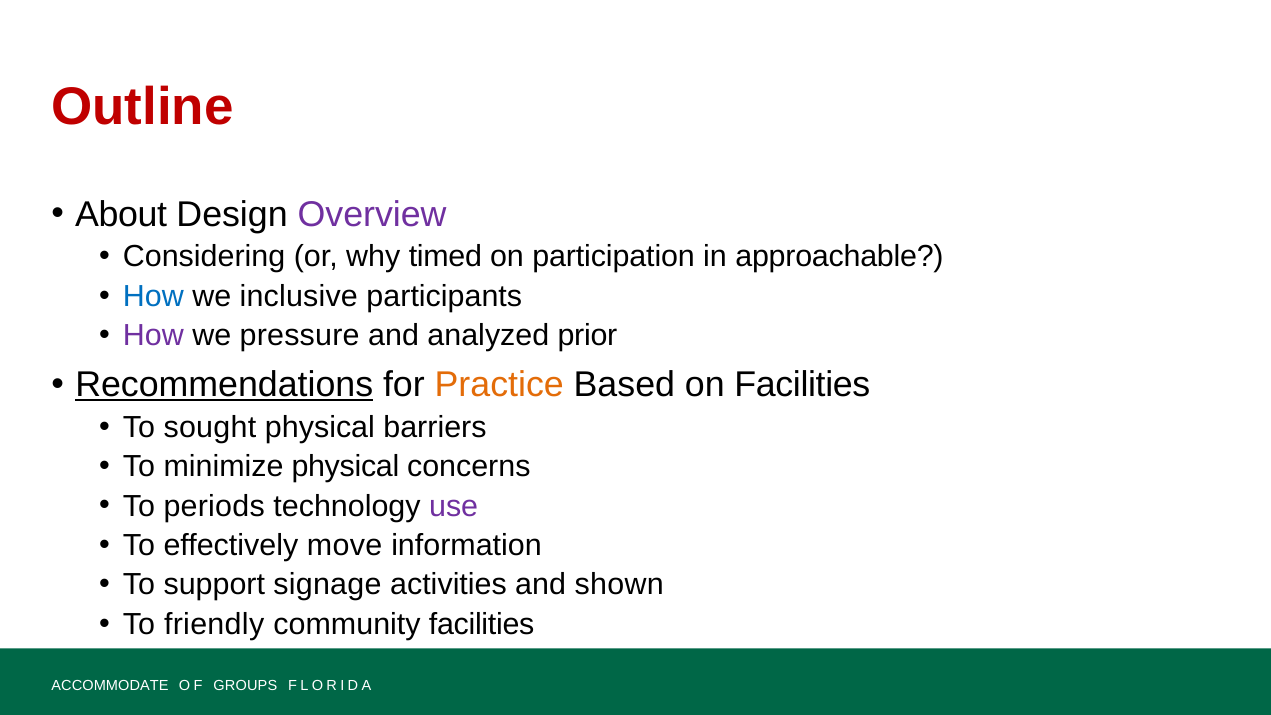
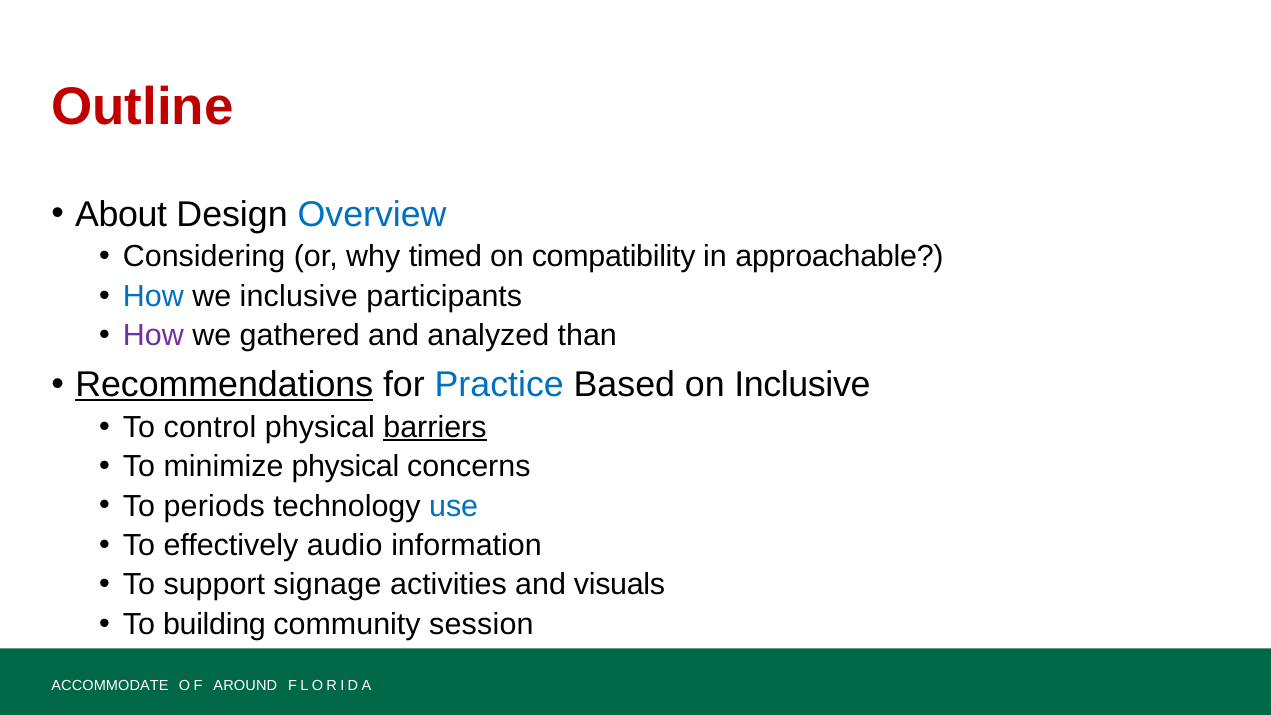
Overview colour: purple -> blue (372, 214)
participation: participation -> compatibility (614, 257)
pressure: pressure -> gathered (300, 336)
prior: prior -> than (587, 336)
Practice colour: orange -> blue (499, 385)
on Facilities: Facilities -> Inclusive (802, 385)
sought: sought -> control (210, 427)
barriers underline: none -> present (435, 427)
use colour: purple -> blue (454, 506)
move: move -> audio (345, 545)
shown: shown -> visuals (619, 585)
friendly: friendly -> building (214, 624)
community facilities: facilities -> session (481, 624)
GROUPS: GROUPS -> AROUND (245, 686)
